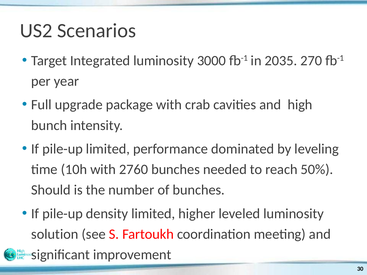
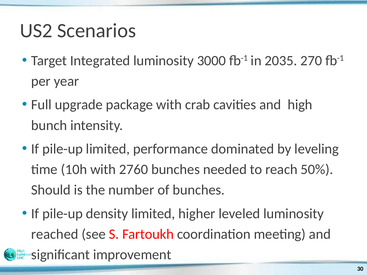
solution: solution -> reached (55, 234)
